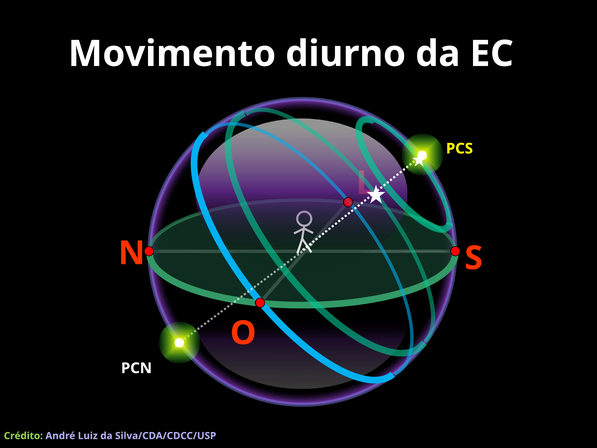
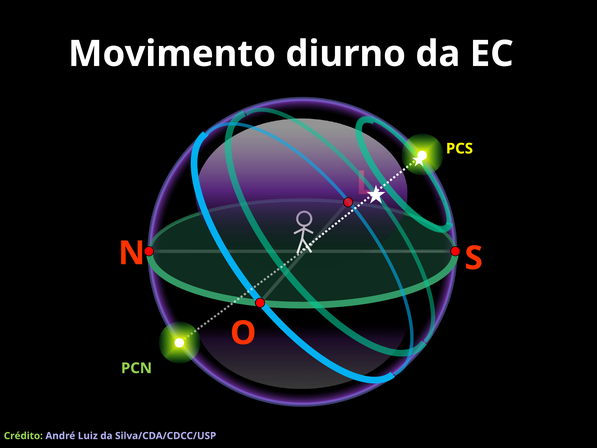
PCN colour: white -> light green (136, 368)
